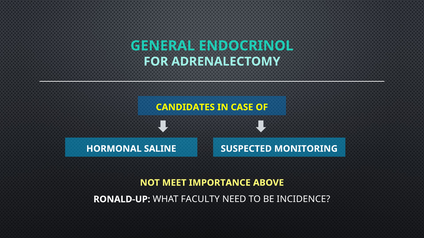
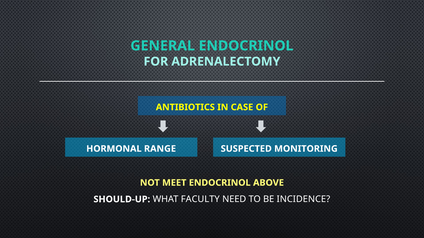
CANDIDATES: CANDIDATES -> ANTIBIOTICS (185, 107)
SALINE: SALINE -> RANGE (160, 149)
MEET IMPORTANCE: IMPORTANCE -> ENDOCRINOL (220, 183)
RONALD-UP: RONALD-UP -> SHOULD-UP (122, 200)
